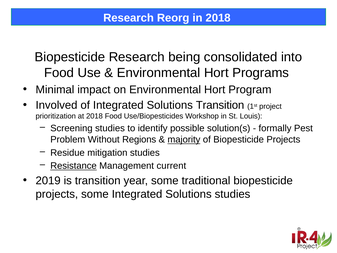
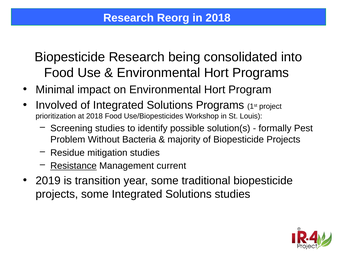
Solutions Transition: Transition -> Programs (220, 105)
Regions: Regions -> Bacteria (139, 139)
majority underline: present -> none (184, 139)
